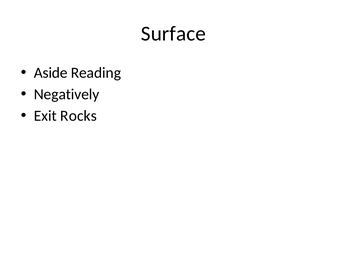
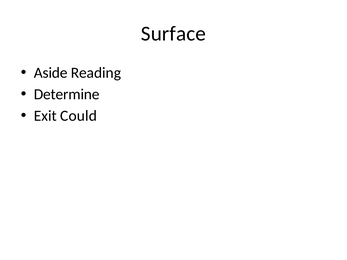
Negatively: Negatively -> Determine (67, 94)
Rocks: Rocks -> Could (79, 116)
